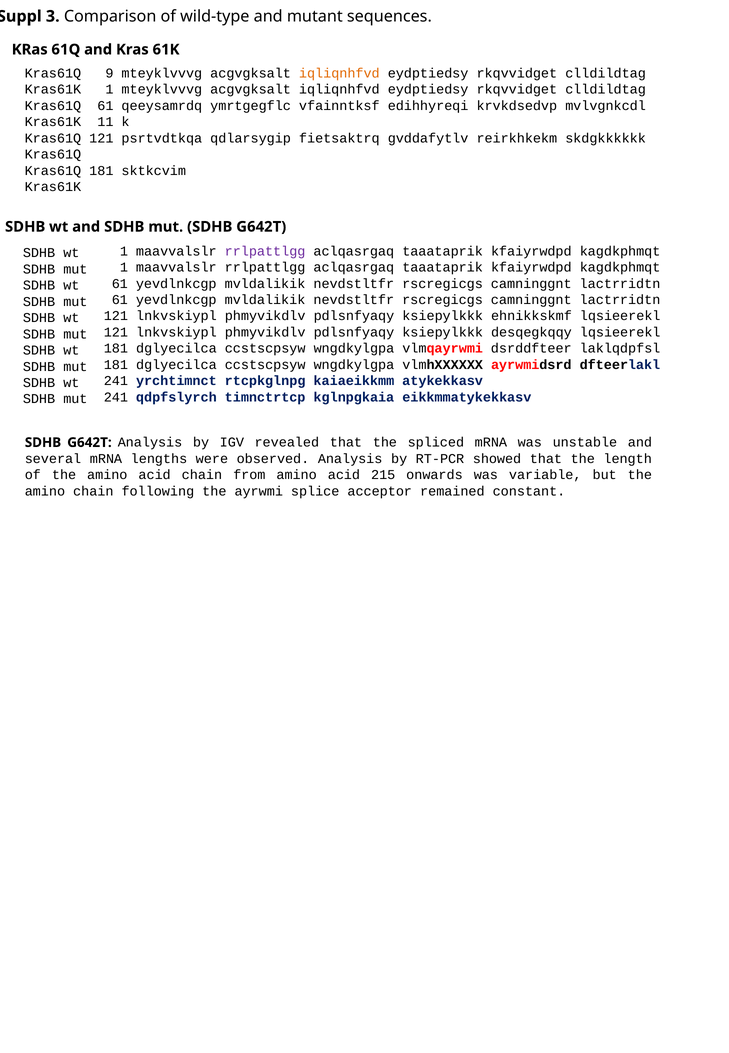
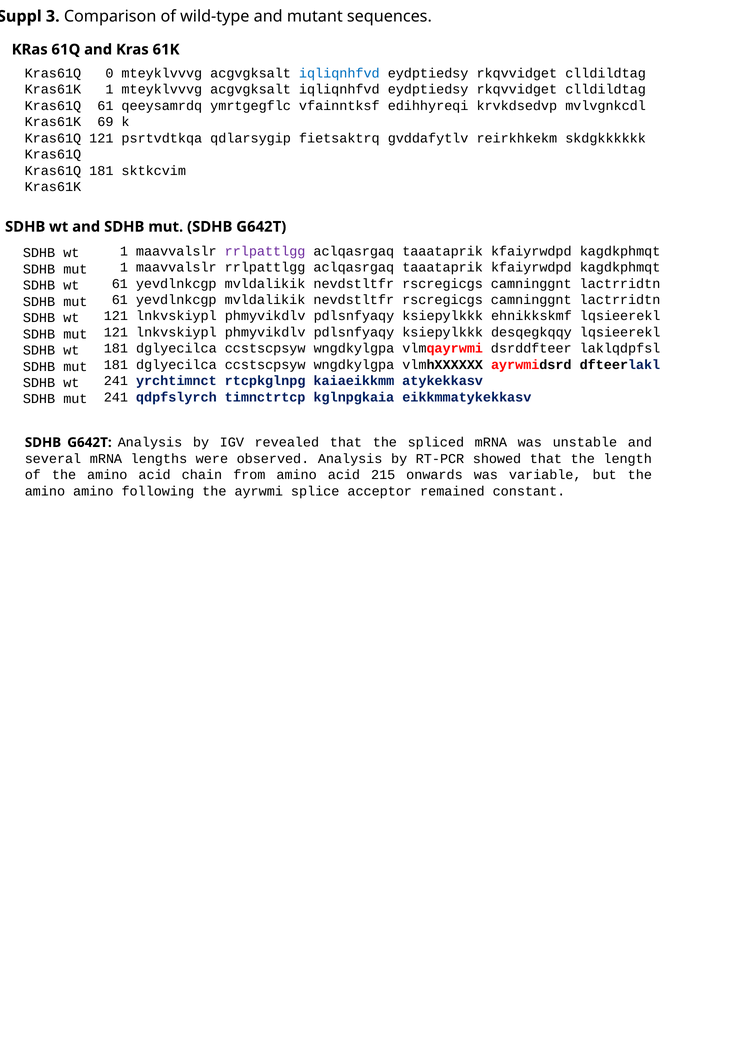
9: 9 -> 0 (109, 73)
iqliqnhfvd colour: orange -> blue (339, 73)
11: 11 -> 69 (105, 122)
amino chain: chain -> amino (93, 491)
